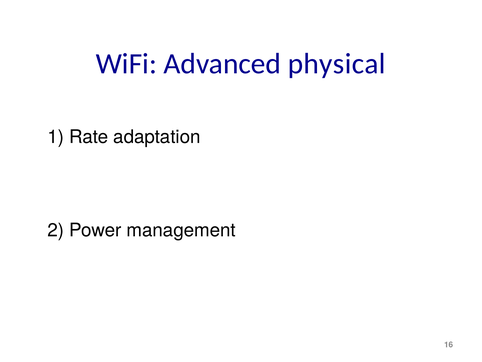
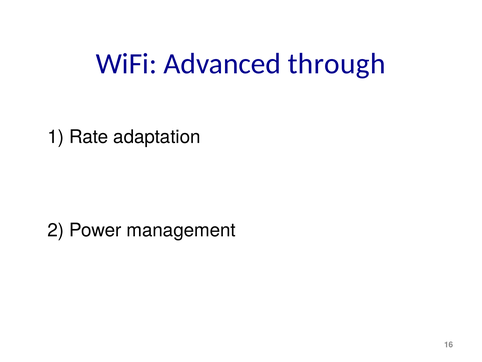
physical: physical -> through (337, 64)
